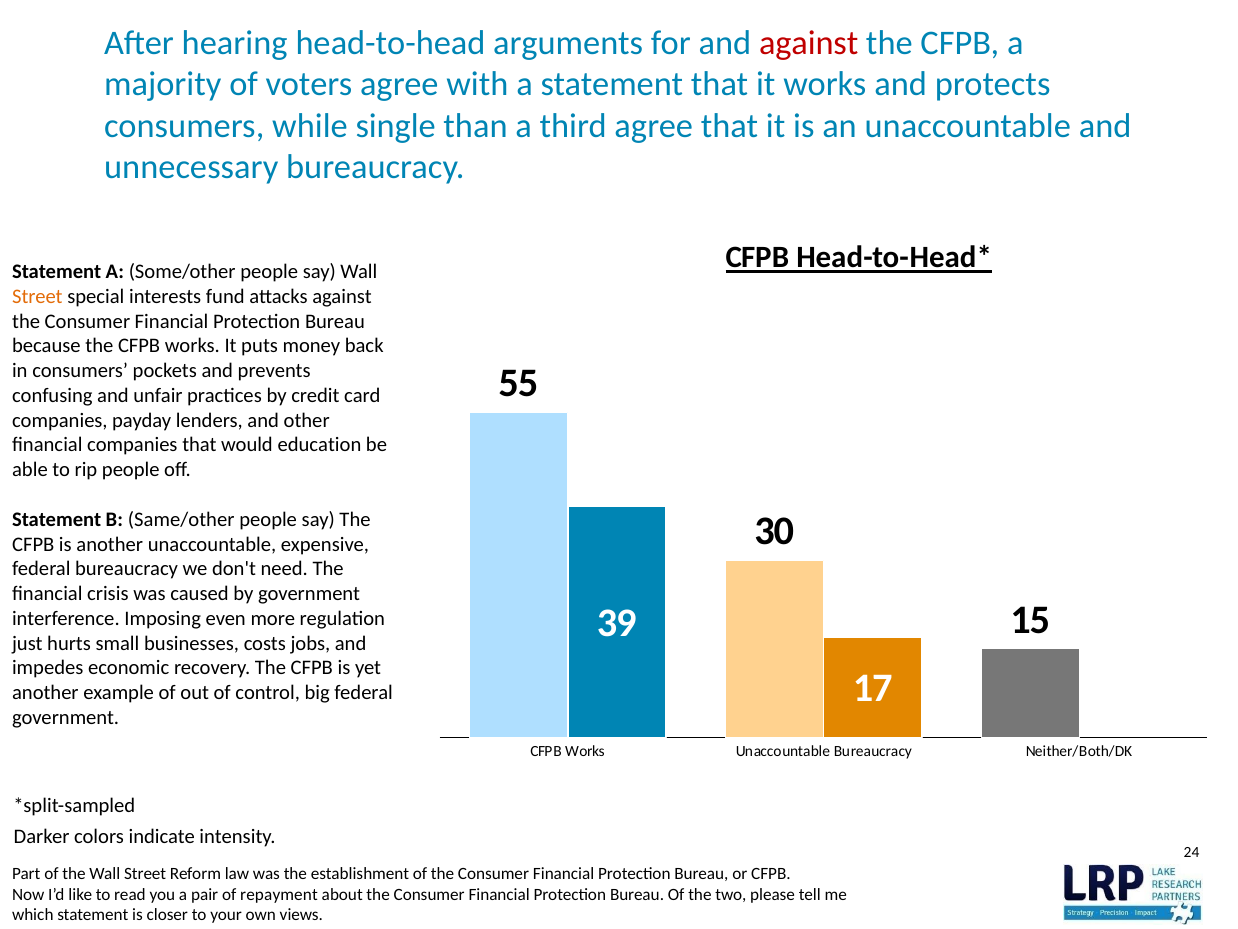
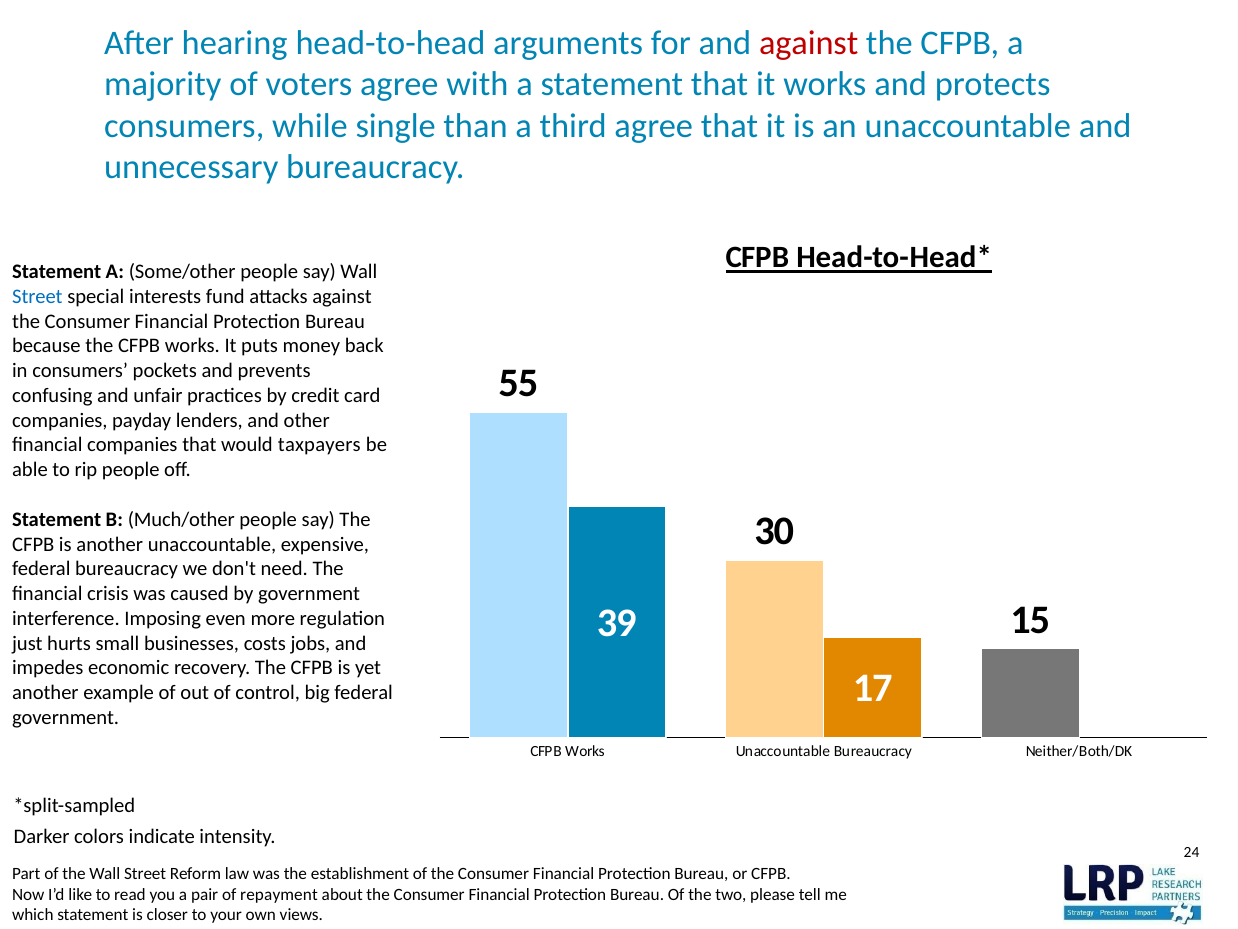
Street colour: orange -> blue (37, 296)
education: education -> taxpayers (319, 445)
Same/other: Same/other -> Much/other (181, 519)
